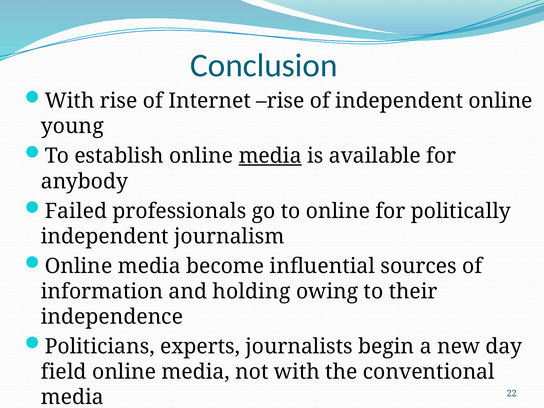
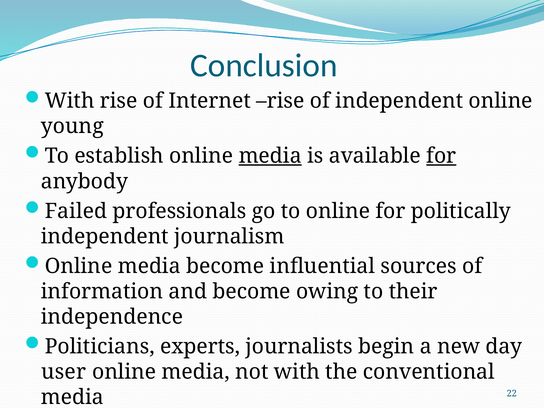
for underline: none -> present (441, 156)
and holding: holding -> become (252, 291)
field: field -> user (64, 372)
